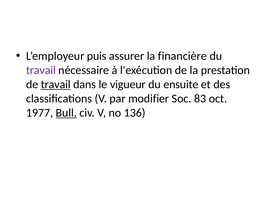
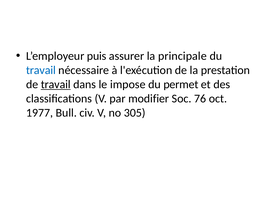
financière: financière -> principale (182, 56)
travail colour: purple -> blue (41, 70)
vigueur: vigueur -> impose (128, 84)
ensuite: ensuite -> permet (181, 84)
83: 83 -> 76 (200, 99)
Bull underline: present -> none (66, 113)
136: 136 -> 305 (135, 113)
